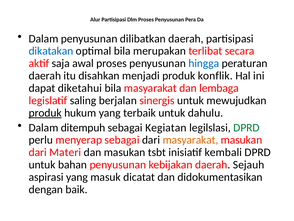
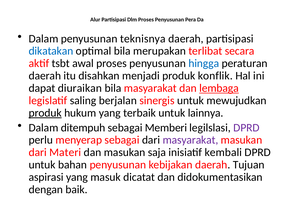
dilibatkan: dilibatkan -> teknisnya (143, 39)
saja: saja -> tsbt (61, 63)
diketahui: diketahui -> diuraikan (80, 88)
lembaga underline: none -> present (219, 88)
dahulu: dahulu -> lainnya (206, 113)
Kegiatan: Kegiatan -> Memberi (166, 127)
DPRD colour: green -> purple (246, 127)
masyarakat colour: orange -> purple (190, 140)
tsbt: tsbt -> saja (157, 152)
Sejauh: Sejauh -> Tujuan (249, 164)
